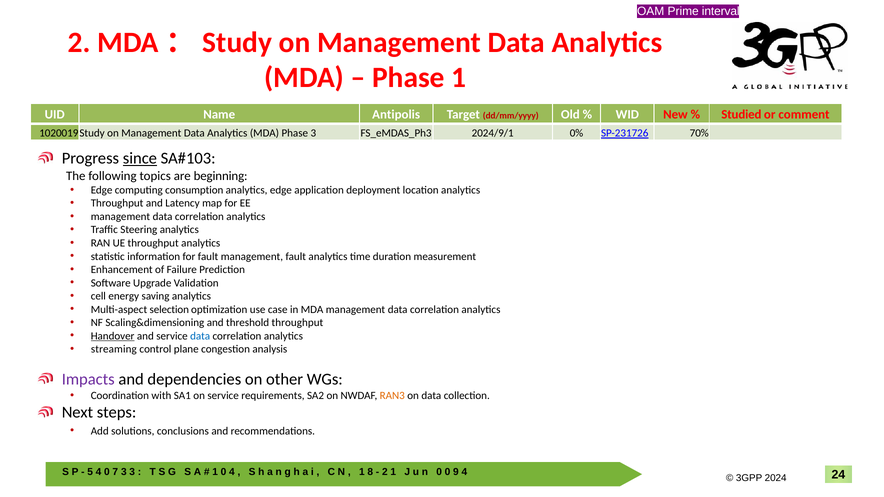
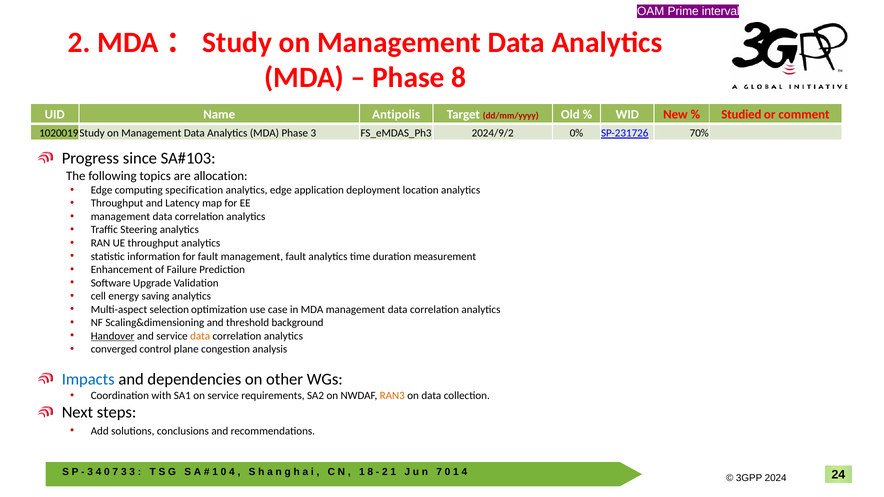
Phase 1: 1 -> 8 (459, 78)
2024/9/1: 2024/9/1 -> 2024/9/2 (493, 133)
since underline: present -> none (140, 159)
beginning: beginning -> allocation (221, 176)
consumption: consumption -> specification (194, 190)
threshold throughput: throughput -> background (298, 323)
data colour: blue -> orange (200, 336)
streaming: streaming -> converged (114, 349)
Impacts colour: purple -> blue (88, 380)
5: 5 -> 3 (90, 472)
0: 0 -> 7 (439, 472)
9: 9 -> 1 (456, 472)
